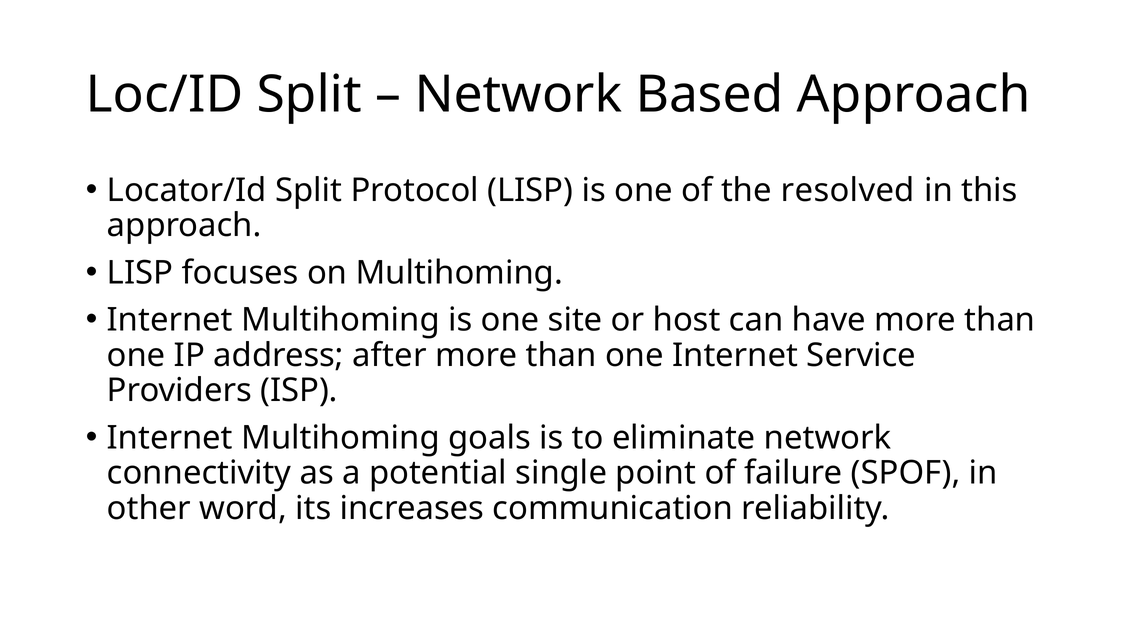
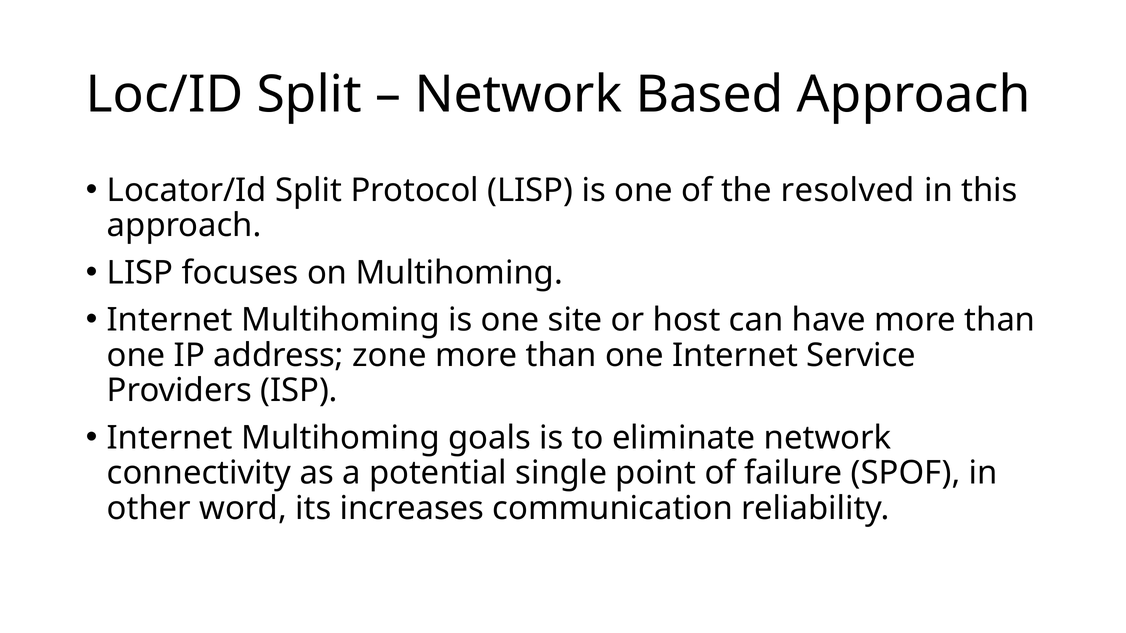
after: after -> zone (390, 355)
